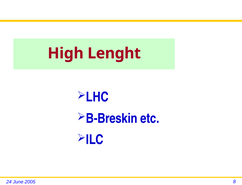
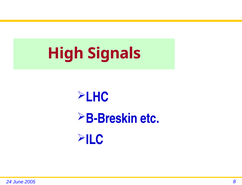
Lenght: Lenght -> Signals (114, 53)
